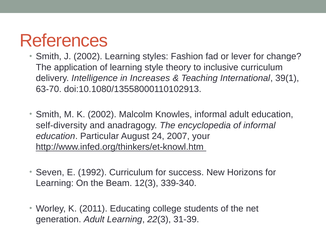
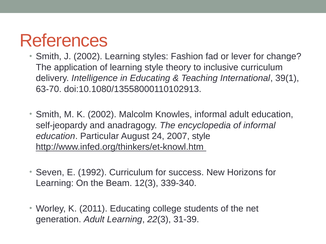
in Increases: Increases -> Educating (150, 78)
self-diversity: self-diversity -> self-jeopardy (62, 126)
2007 your: your -> style (201, 136)
